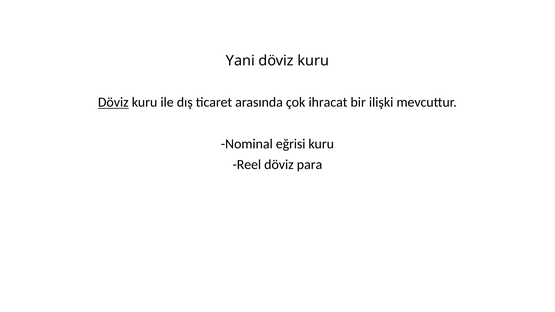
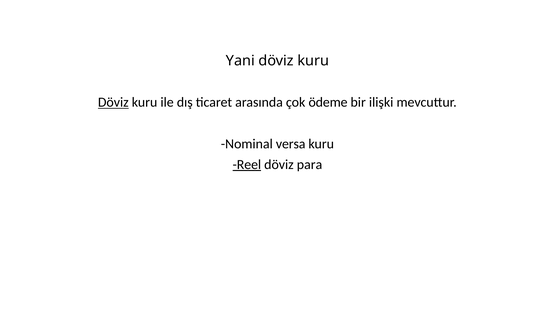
ihracat: ihracat -> ödeme (328, 102)
eğrisi: eğrisi -> versa (291, 144)
Reel underline: none -> present (247, 165)
